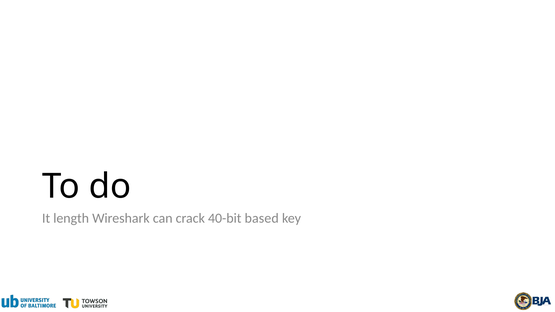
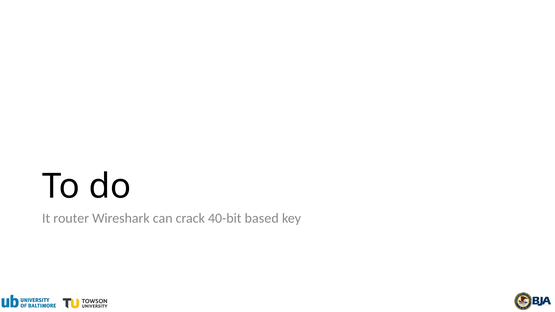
length: length -> router (71, 218)
